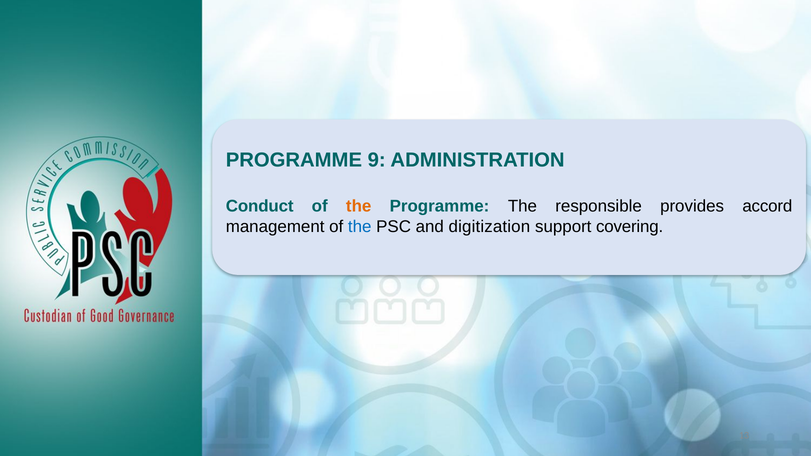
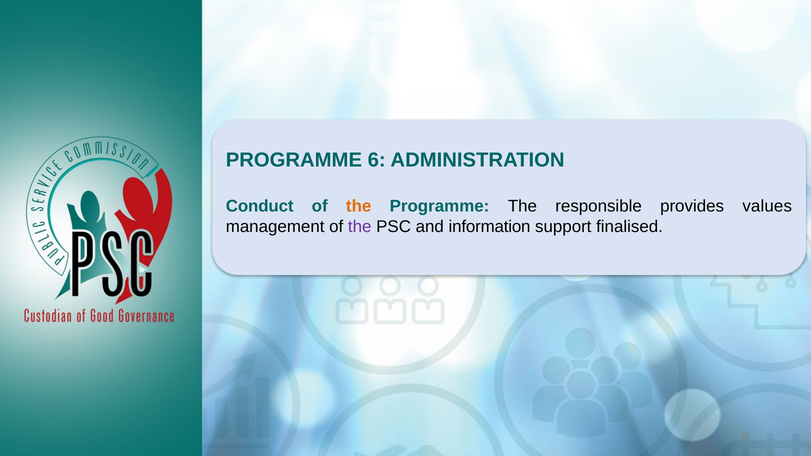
9: 9 -> 6 (377, 160)
accord: accord -> values (767, 206)
the colour: blue -> purple (360, 227)
digitization: digitization -> information (490, 227)
covering: covering -> finalised (630, 227)
